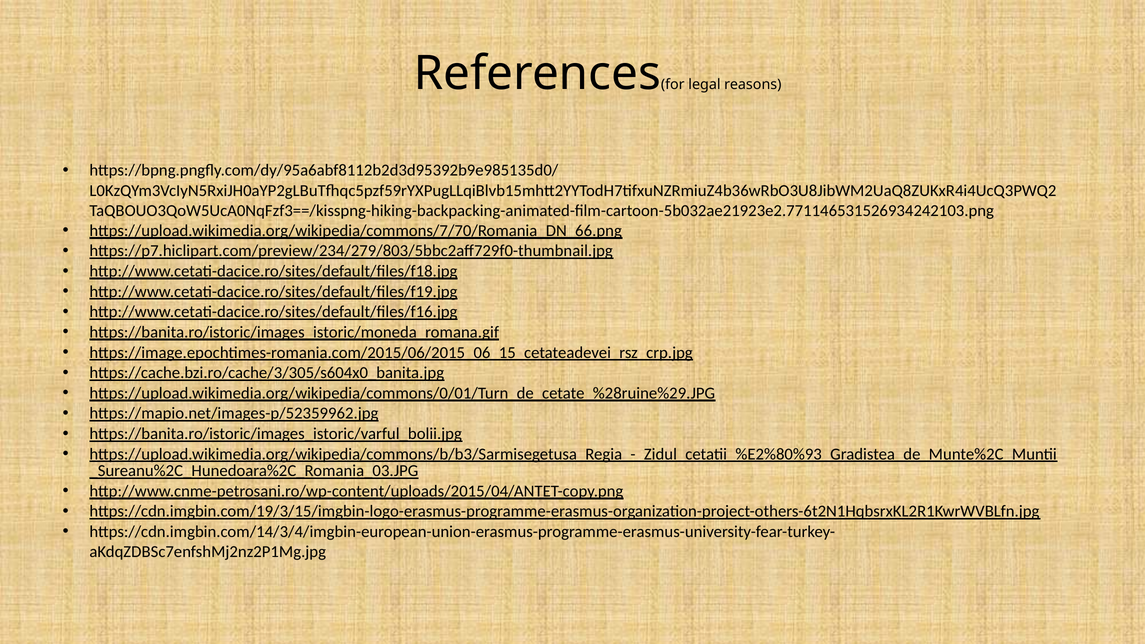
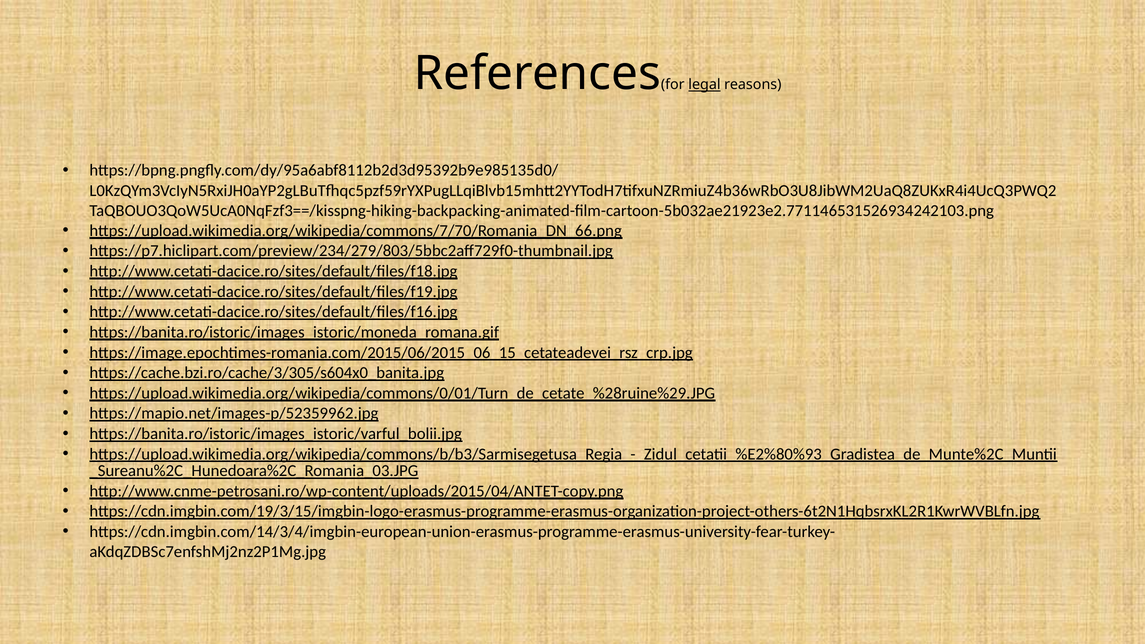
legal underline: none -> present (704, 85)
